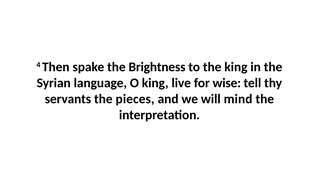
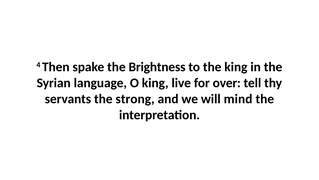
wise: wise -> over (227, 83)
pieces: pieces -> strong (135, 99)
